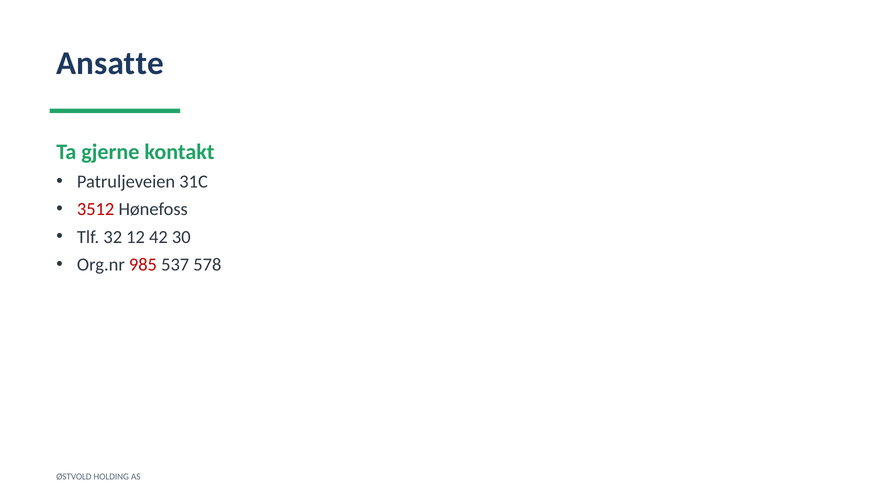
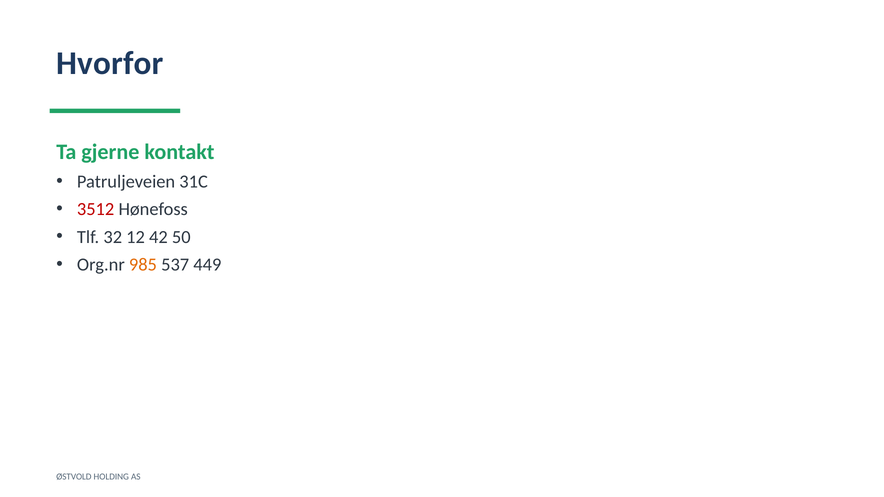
Ansatte: Ansatte -> Hvorfor (110, 63)
30: 30 -> 50 (181, 237)
985 colour: red -> orange (143, 265)
578: 578 -> 449 (207, 265)
